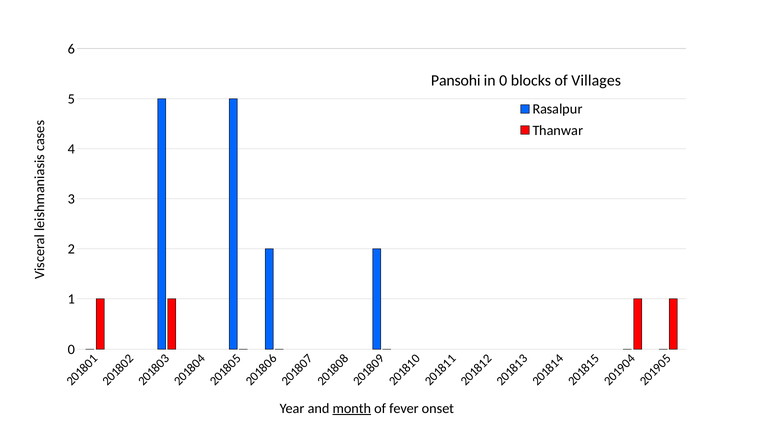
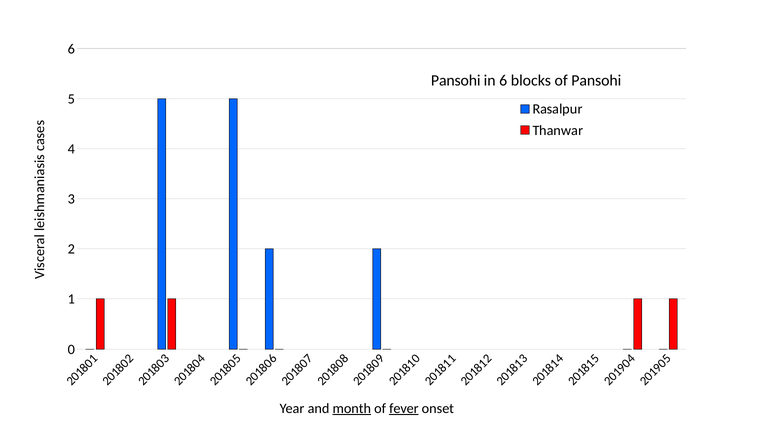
in 0: 0 -> 6 (503, 81)
of Villages: Villages -> Pansohi (596, 81)
fever underline: none -> present (404, 408)
